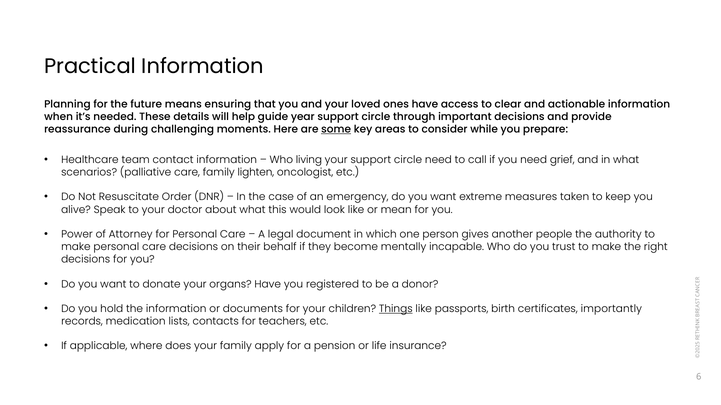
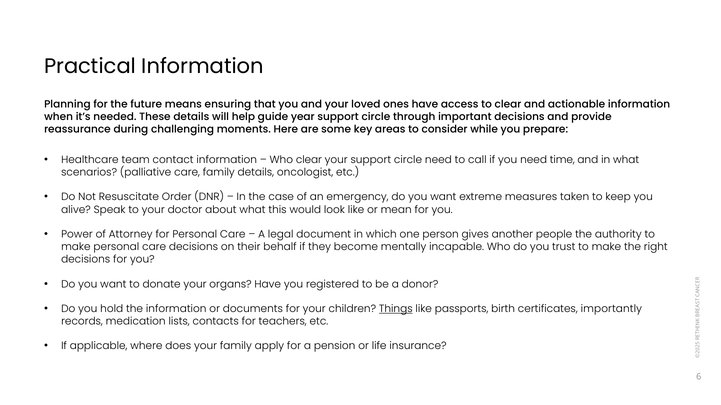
some underline: present -> none (336, 129)
Who living: living -> clear (309, 160)
grief: grief -> time (562, 160)
family lighten: lighten -> details (256, 173)
